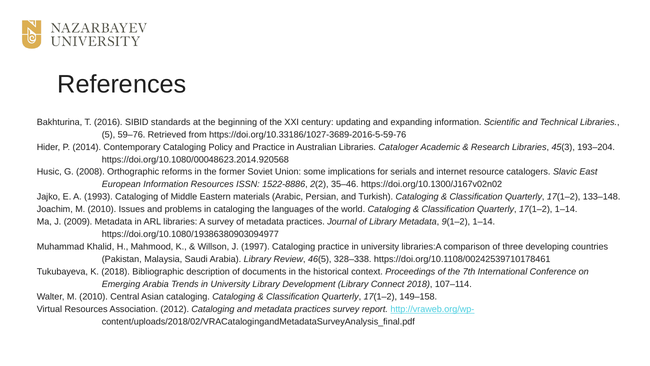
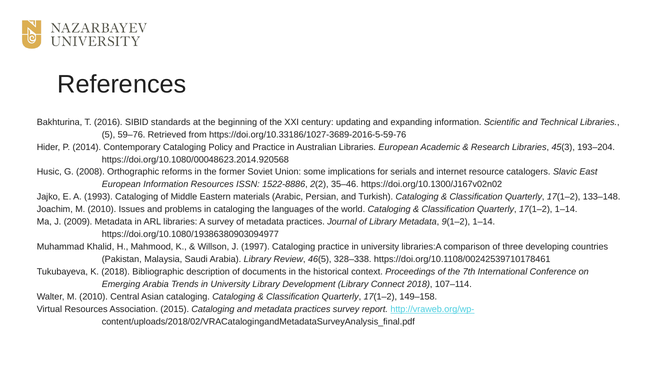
Libraries Cataloger: Cataloger -> European (398, 147)
2012: 2012 -> 2015 (175, 309)
